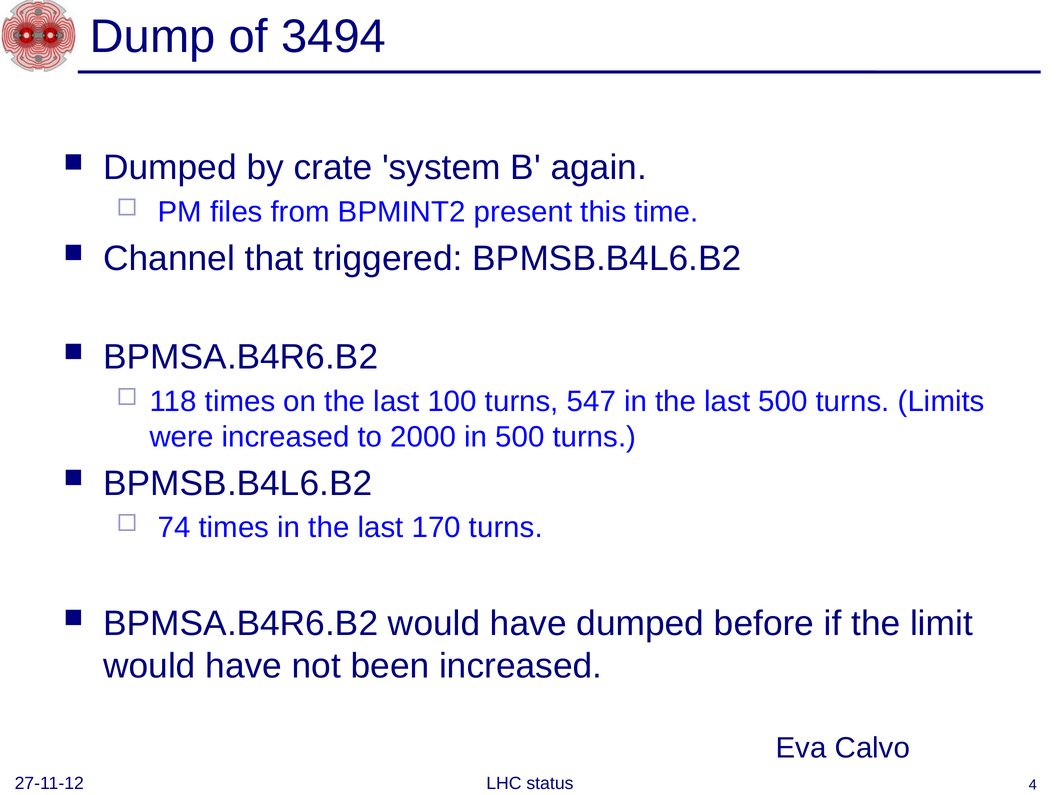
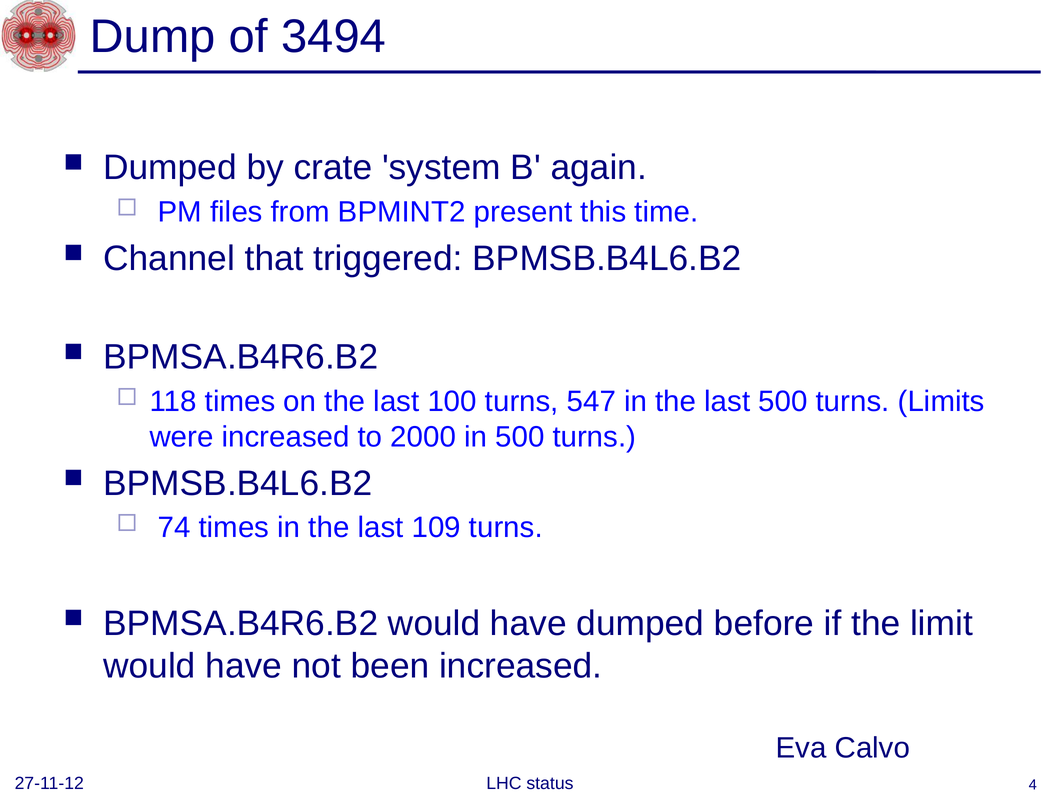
170: 170 -> 109 (436, 528)
